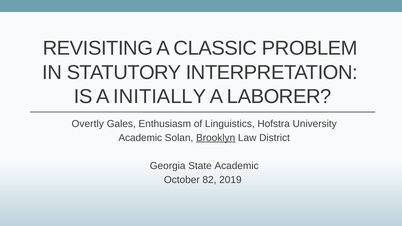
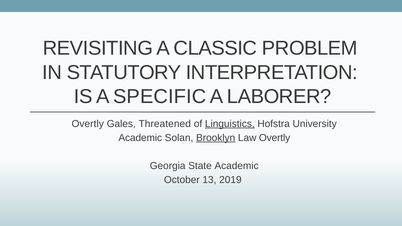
INITIALLY: INITIALLY -> SPECIFIC (160, 97)
Enthusiasm: Enthusiasm -> Threatened (165, 124)
Linguistics underline: none -> present (230, 124)
Law District: District -> Overtly (275, 138)
82: 82 -> 13 (209, 180)
